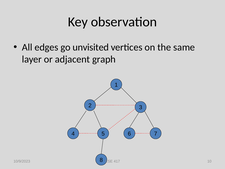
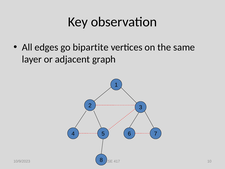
unvisited: unvisited -> bipartite (91, 47)
